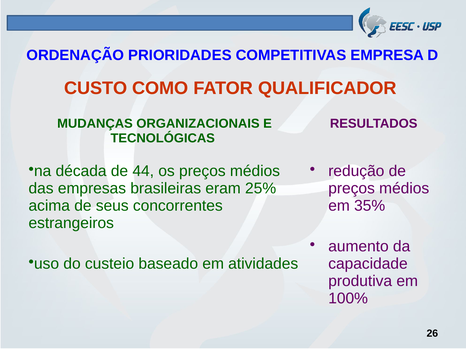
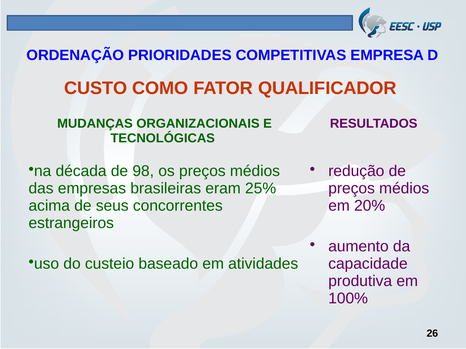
44: 44 -> 98 (143, 171)
35%: 35% -> 20% (370, 206)
